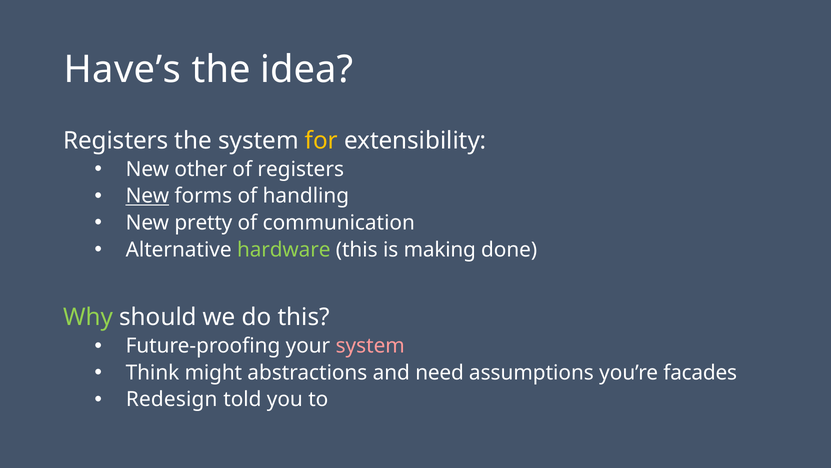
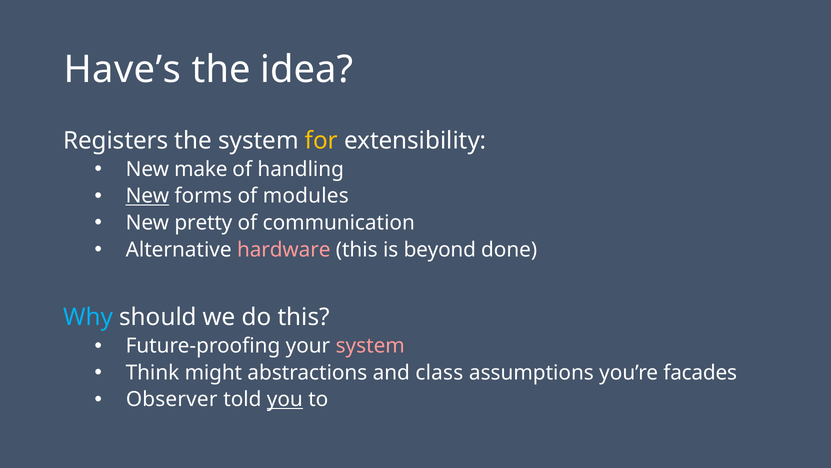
other: other -> make (201, 169)
of registers: registers -> handling (301, 169)
handling: handling -> modules (306, 196)
hardware colour: light green -> pink (284, 249)
making: making -> beyond (440, 249)
Why colour: light green -> light blue (88, 317)
need: need -> class (439, 372)
Redesign: Redesign -> Observer (172, 399)
you underline: none -> present (285, 399)
